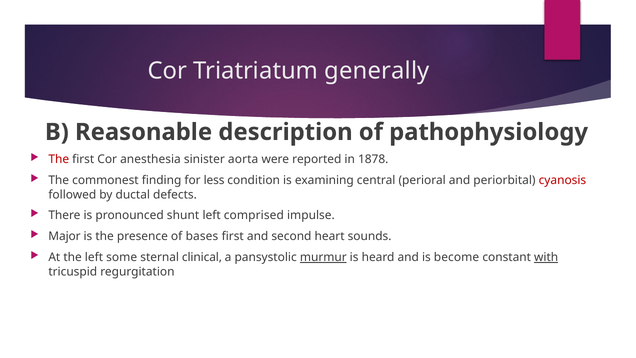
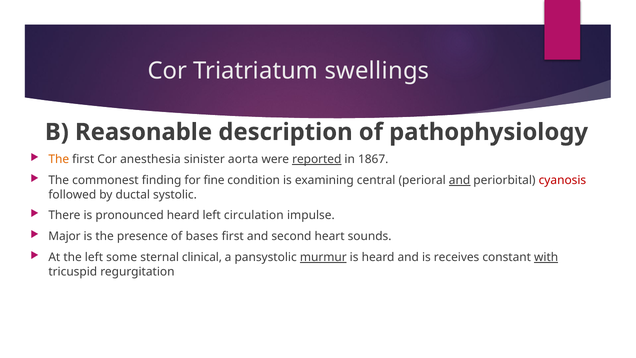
generally: generally -> swellings (377, 71)
The colour: red -> orange (59, 159)
reported underline: none -> present (317, 159)
1878: 1878 -> 1867 (373, 159)
less: less -> fine (214, 180)
and underline: none -> present (460, 180)
defects: defects -> systolic (175, 194)
pronounced shunt: shunt -> heard (183, 215)
comprised: comprised -> circulation (254, 215)
become: become -> receives (457, 257)
